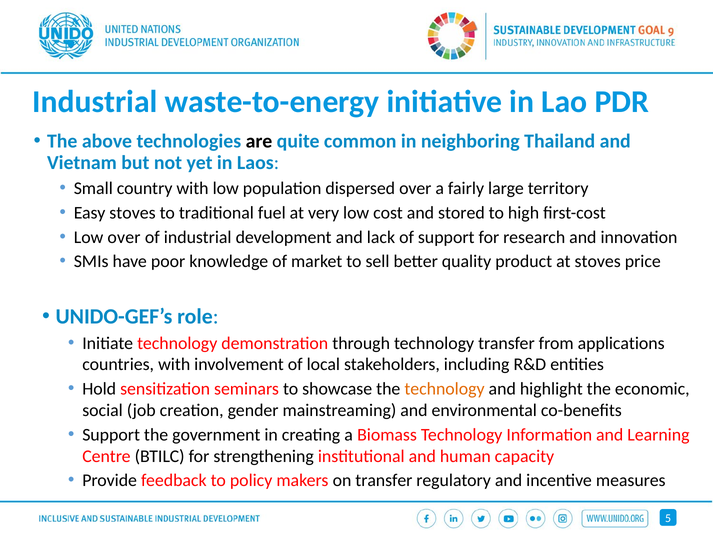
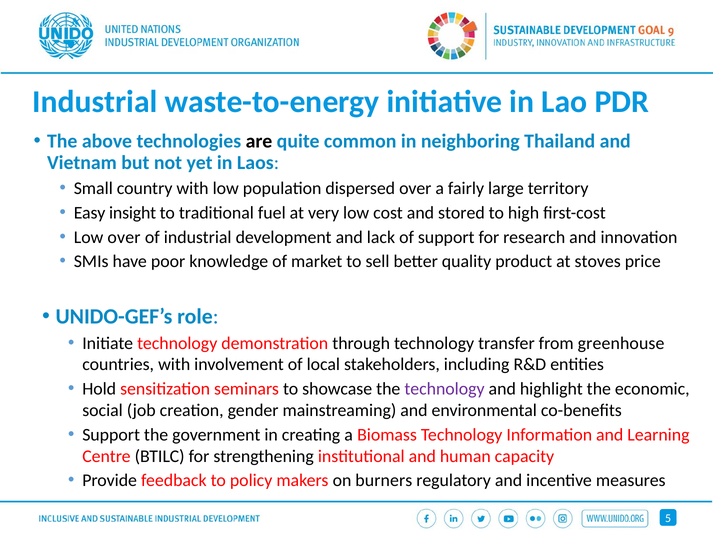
Easy stoves: stoves -> insight (133, 213)
applications: applications -> greenhouse (621, 343)
technology colour: orange -> purple (445, 389)
on transfer: transfer -> burners (384, 480)
